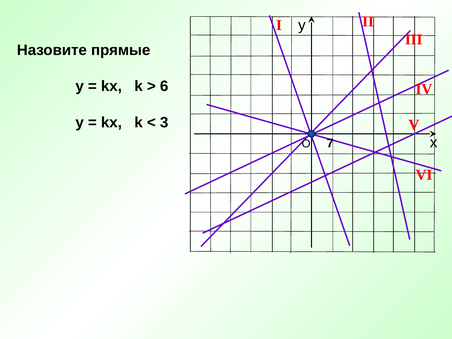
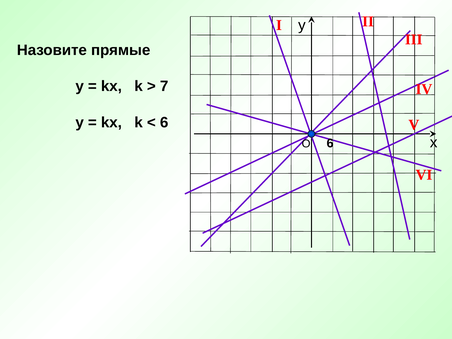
6: 6 -> 7 (164, 86)
3: 3 -> 6 (164, 122)
О 7: 7 -> 6 (330, 143)
